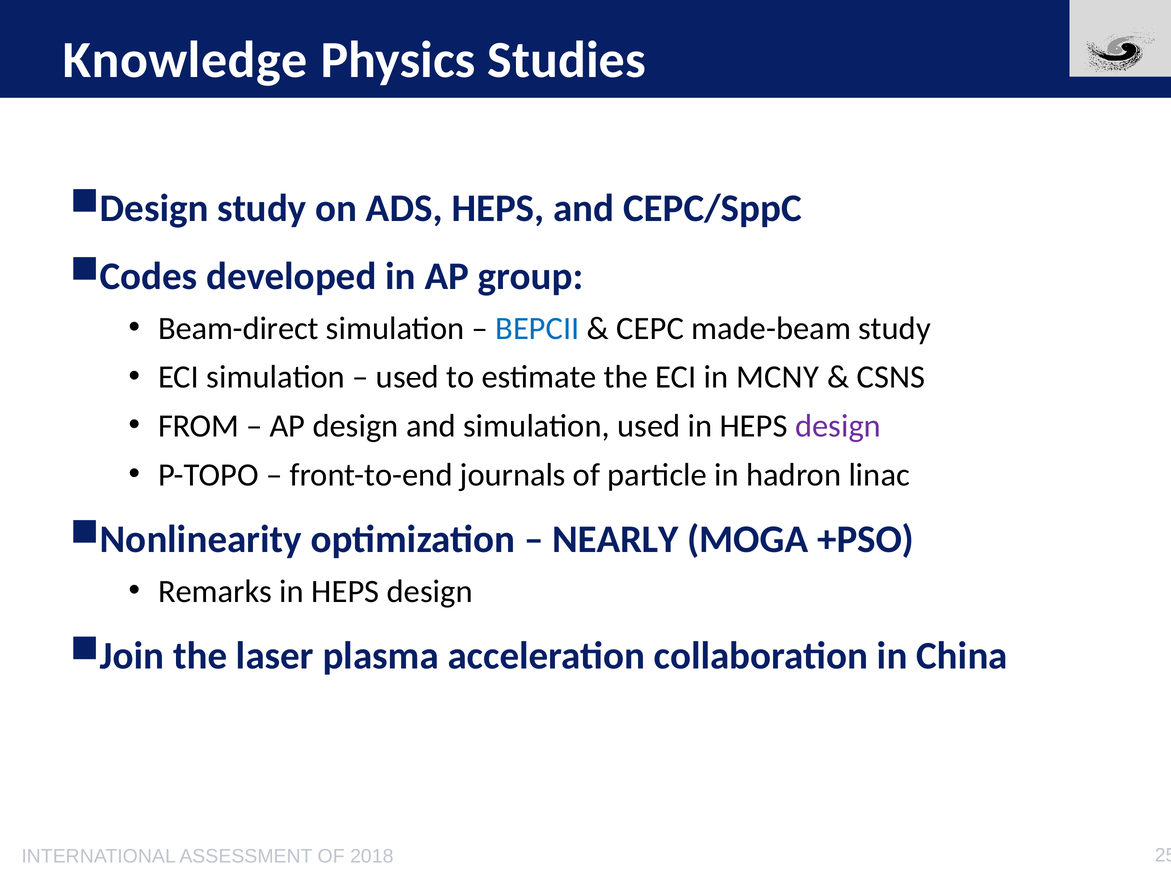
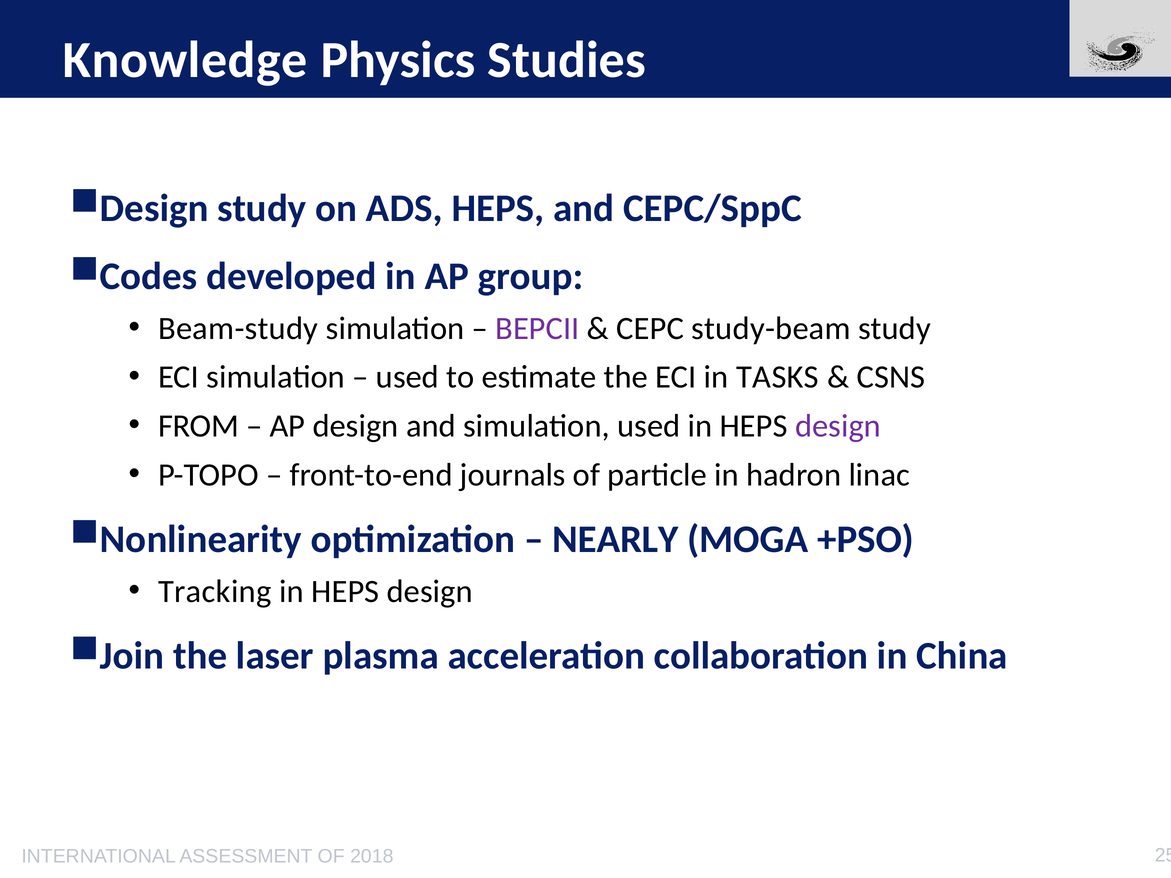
Beam-direct: Beam-direct -> Beam-study (238, 328)
BEPCII colour: blue -> purple (537, 328)
made-beam: made-beam -> study-beam (771, 328)
MCNY: MCNY -> TASKS (778, 377)
Remarks: Remarks -> Tracking (215, 592)
